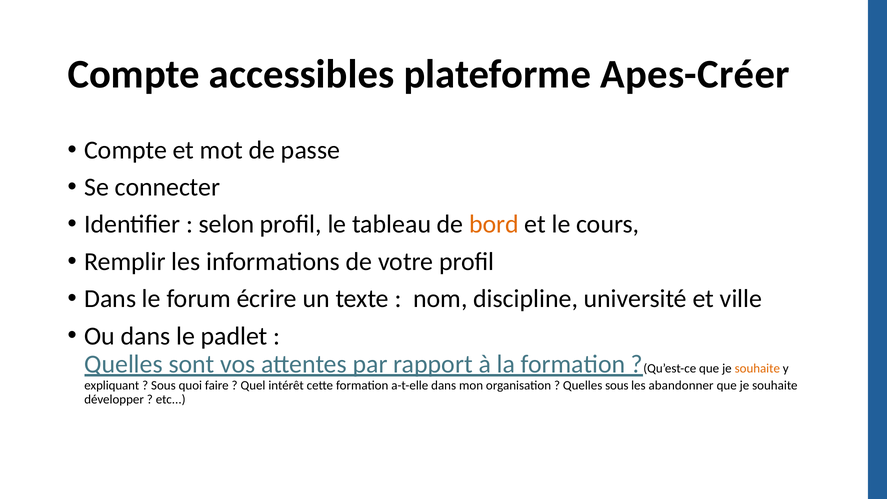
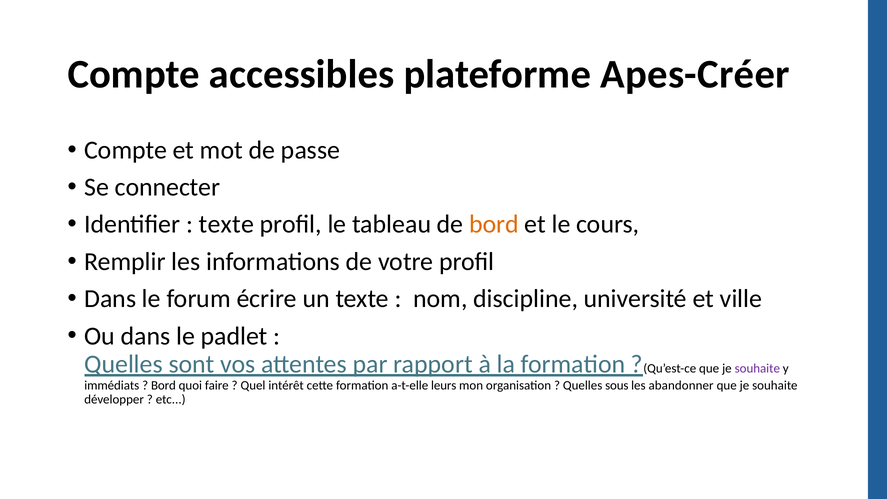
selon: selon -> texte (226, 224)
souhaite colour: orange -> purple (757, 369)
expliquant: expliquant -> immédiats (112, 385)
Sous: Sous -> Bord (163, 385)
a-t-elle dans: dans -> leurs (444, 385)
